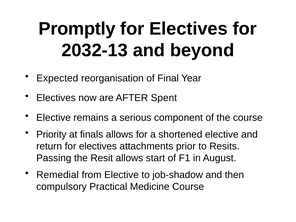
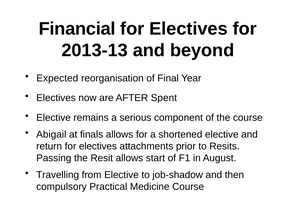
Promptly: Promptly -> Financial (77, 29)
2032-13: 2032-13 -> 2013-13 (95, 50)
Priority: Priority -> Abigail (51, 134)
Remedial: Remedial -> Travelling (58, 175)
